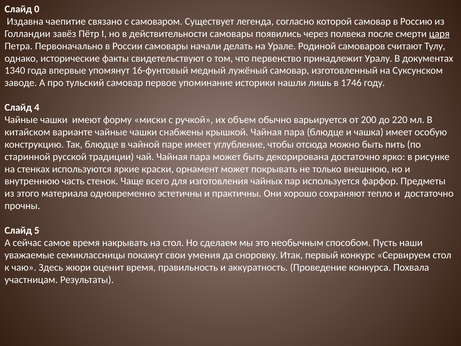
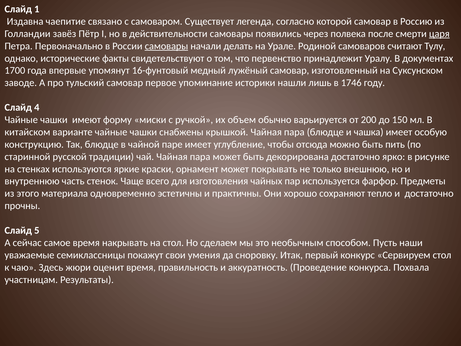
0: 0 -> 1 (37, 9)
самовары underline: none -> present (166, 46)
1340: 1340 -> 1700 (15, 71)
220: 220 -> 150 (400, 120)
